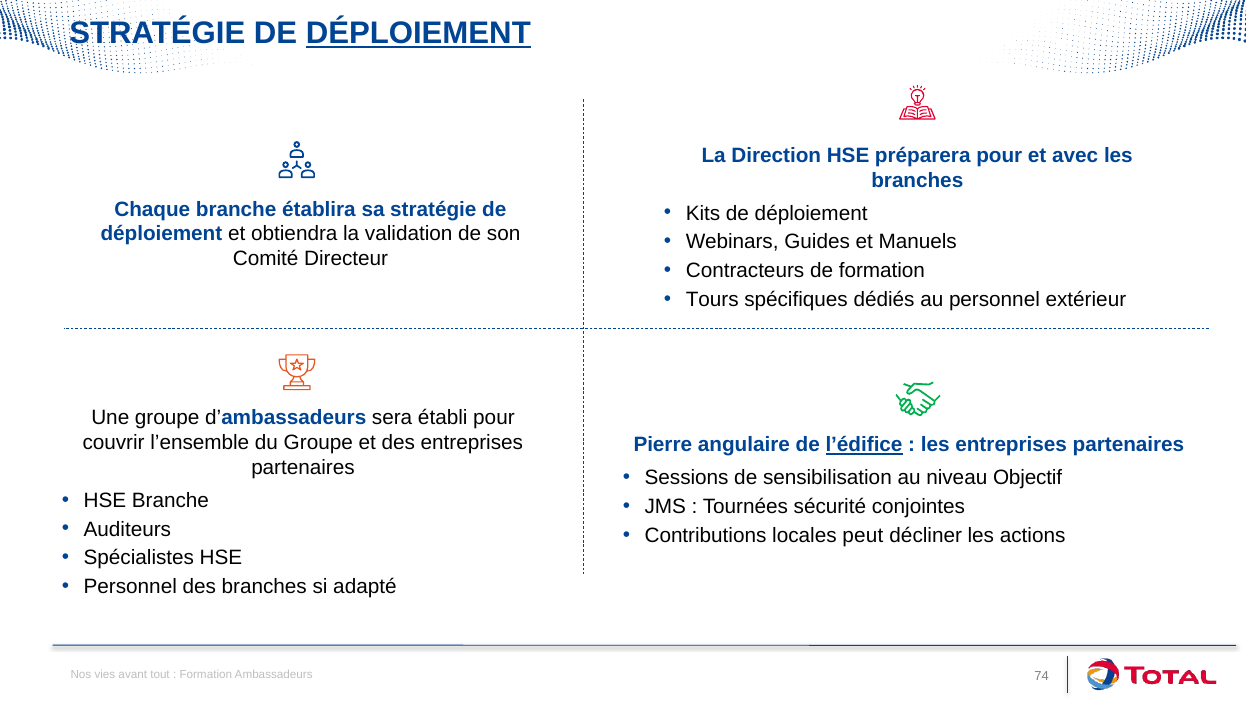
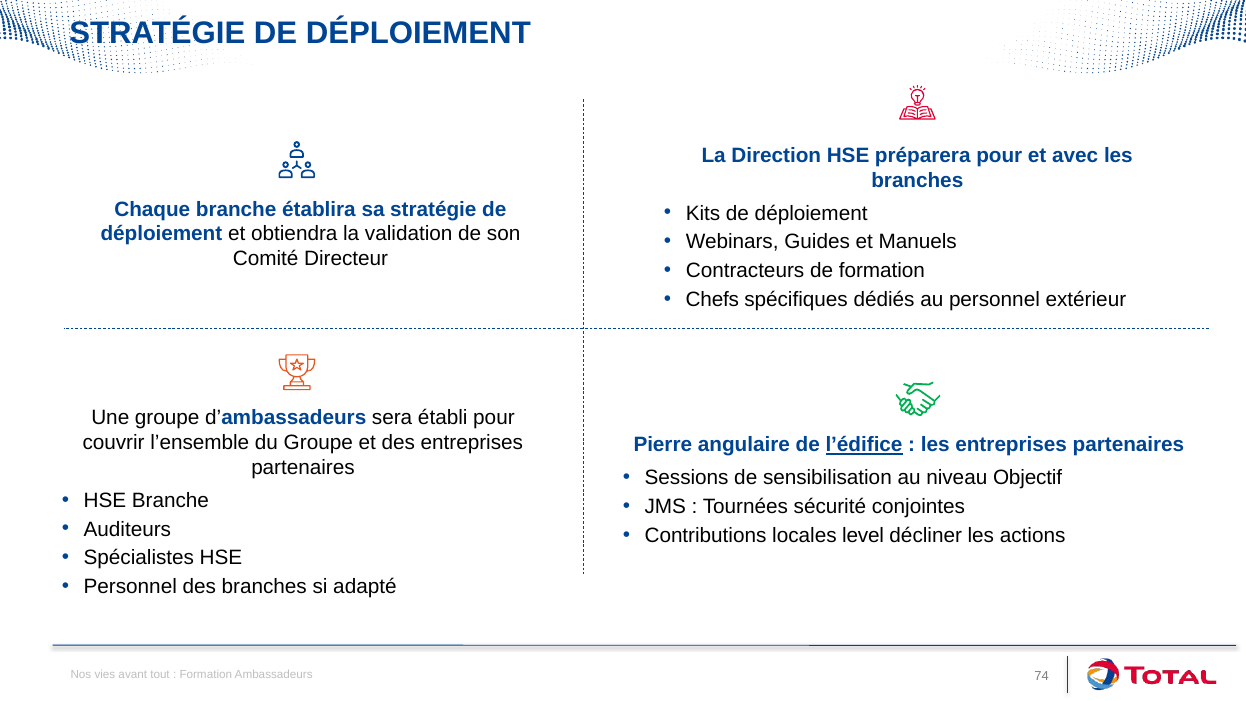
DÉPLOIEMENT underline: present -> none (418, 34)
Tours: Tours -> Chefs (712, 300)
peut: peut -> level (863, 535)
